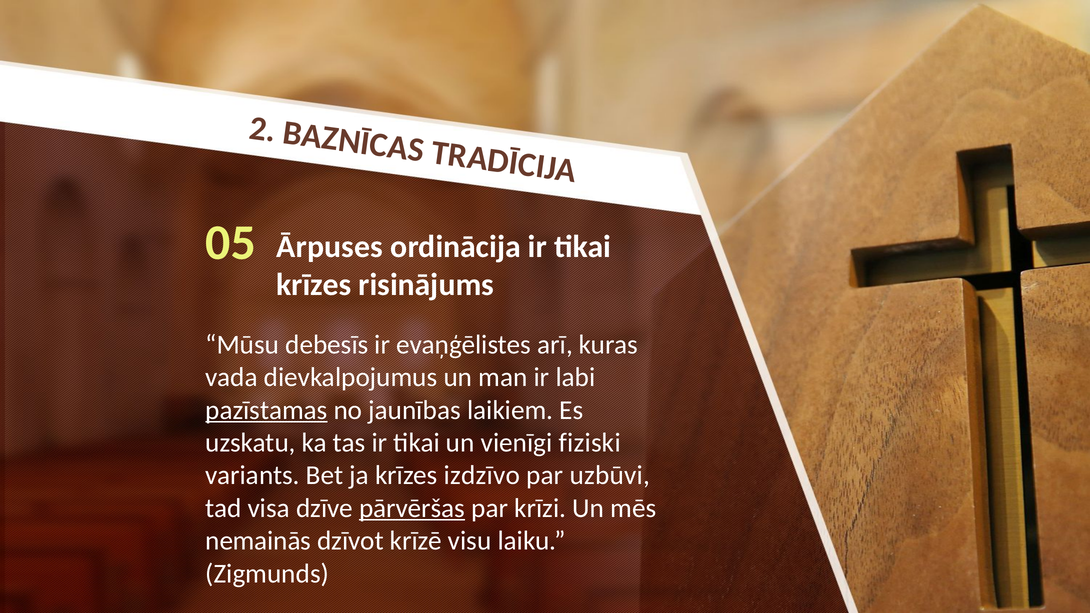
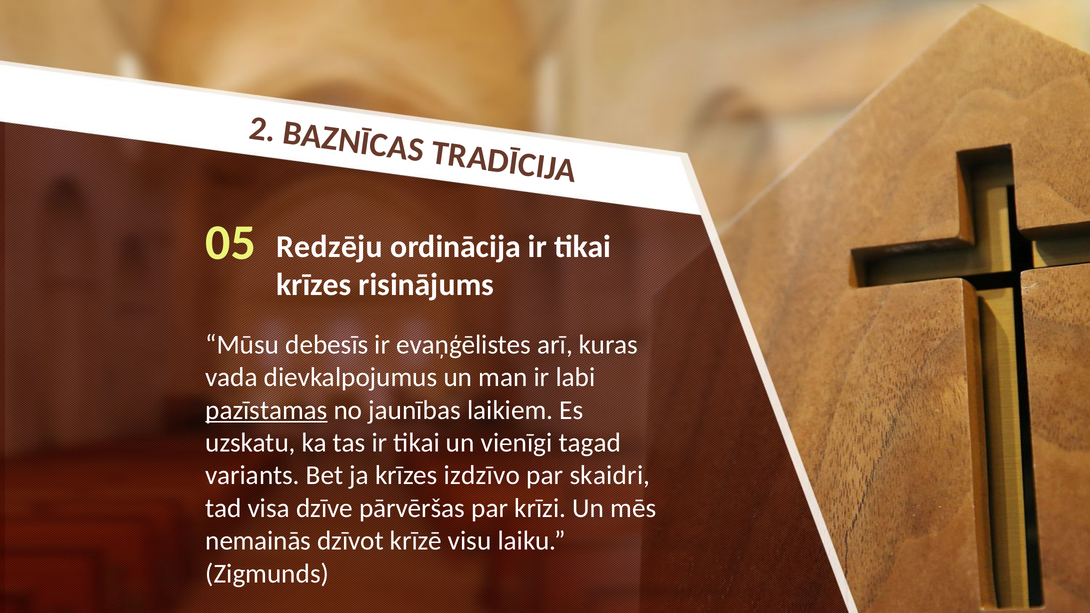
Ārpuses: Ārpuses -> Redzēju (330, 247)
fiziski: fiziski -> tagad (590, 443)
uzbūvi: uzbūvi -> skaidri (610, 476)
pārvēršas underline: present -> none (412, 508)
